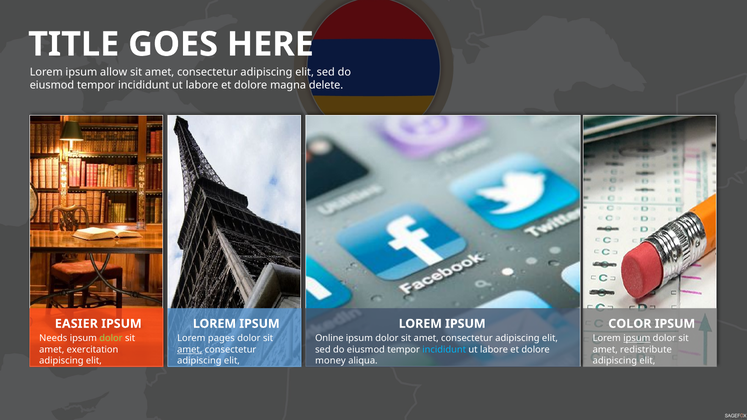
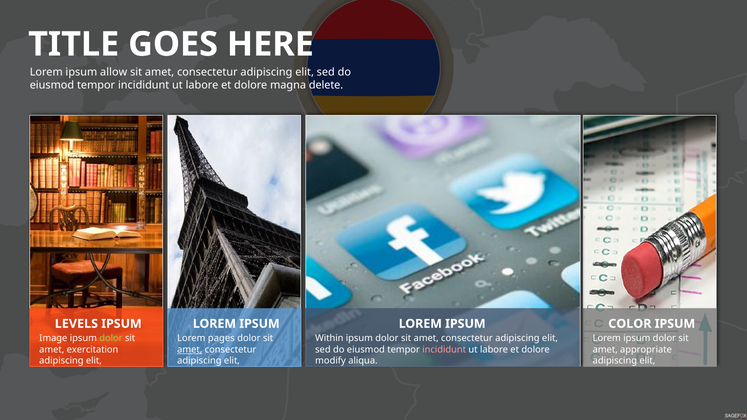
EASIER: EASIER -> LEVELS (76, 324)
Needs: Needs -> Image (53, 339)
Online: Online -> Within (329, 339)
ipsum underline: present -> none (637, 339)
incididunt colour: light blue -> pink (444, 350)
redistribute: redistribute -> appropriate (646, 350)
money: money -> modify (331, 361)
